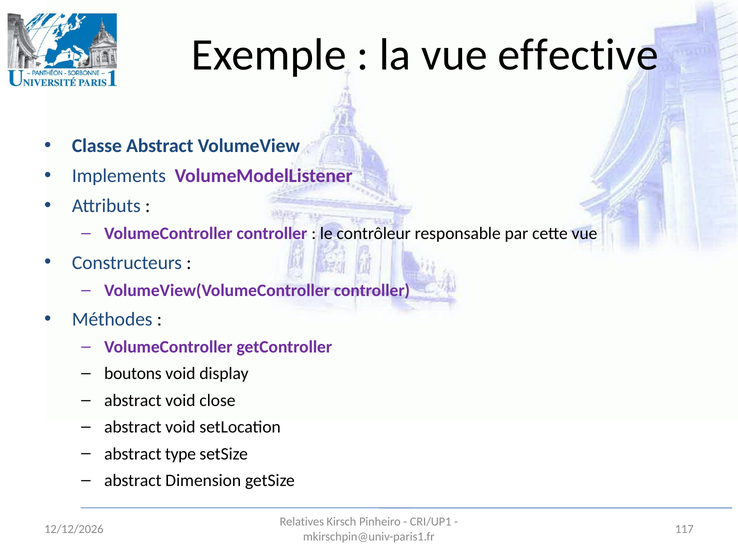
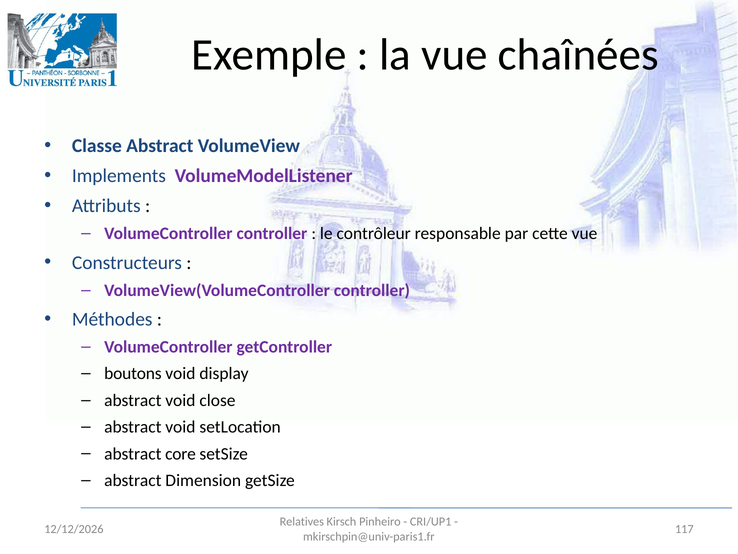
effective: effective -> chaînées (578, 55)
type: type -> core (181, 453)
